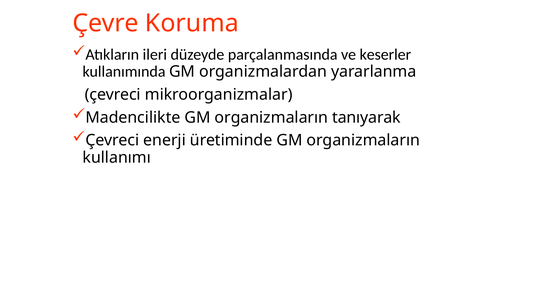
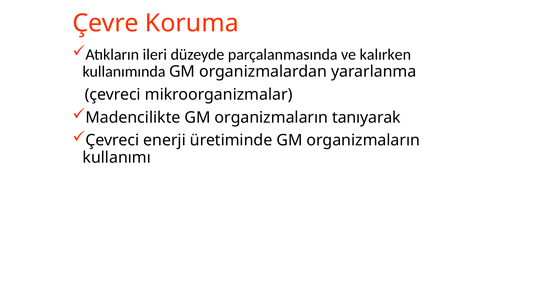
keserler: keserler -> kalırken (385, 54)
